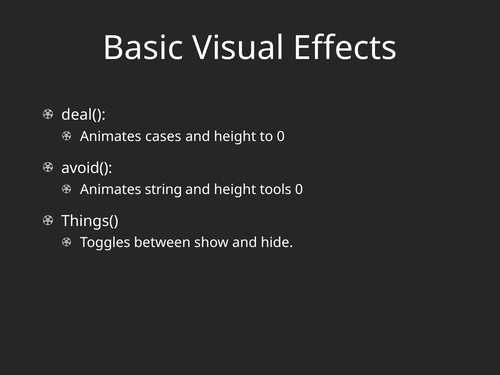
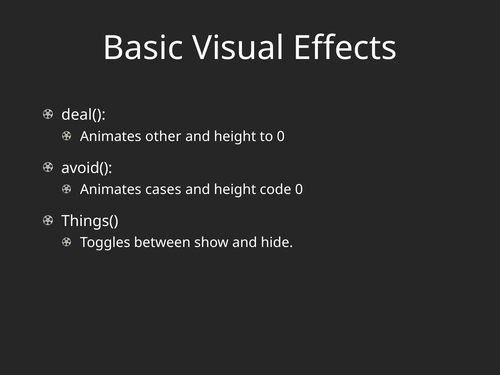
cases: cases -> other (163, 137)
string: string -> cases (163, 190)
tools: tools -> code (276, 190)
